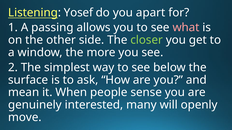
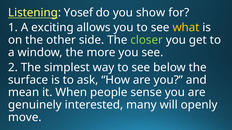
apart: apart -> show (151, 13)
passing: passing -> exciting (52, 28)
what colour: pink -> yellow (186, 28)
